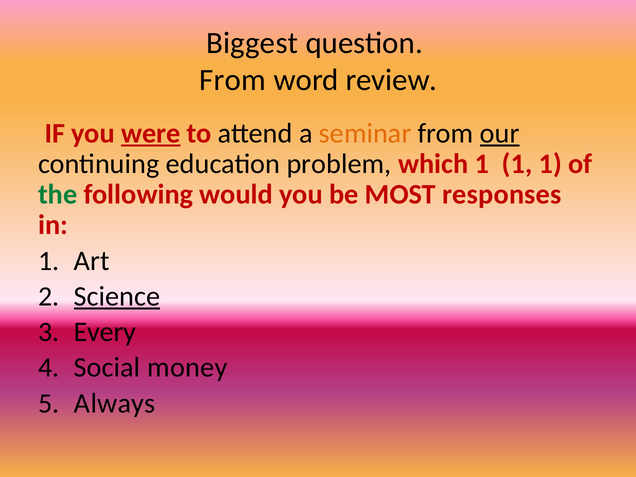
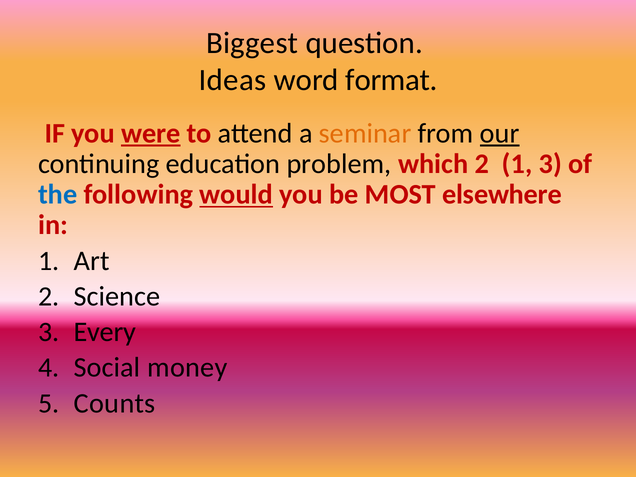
From: From -> Ideas (233, 80)
review: review -> format (392, 80)
which 1: 1 -> 2 (482, 164)
1: 1 -> 3 (550, 164)
the colour: green -> blue (58, 195)
would underline: none -> present (236, 195)
responses: responses -> elsewhere (502, 195)
Science underline: present -> none (117, 296)
Always: Always -> Counts (115, 403)
